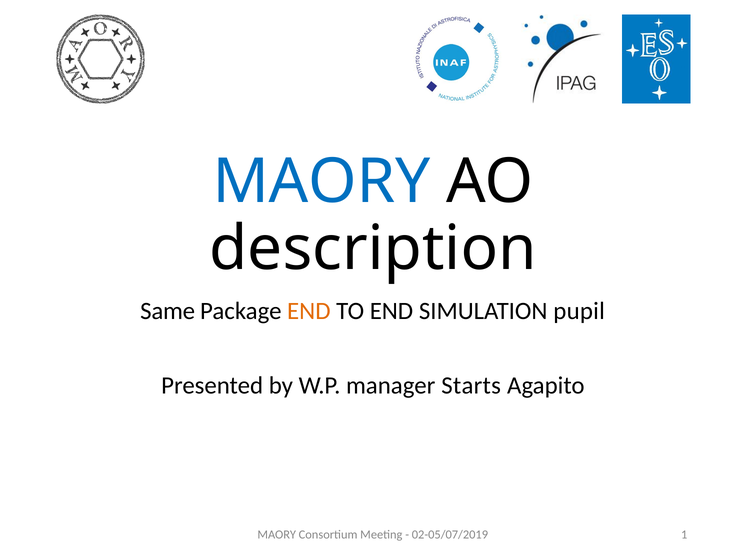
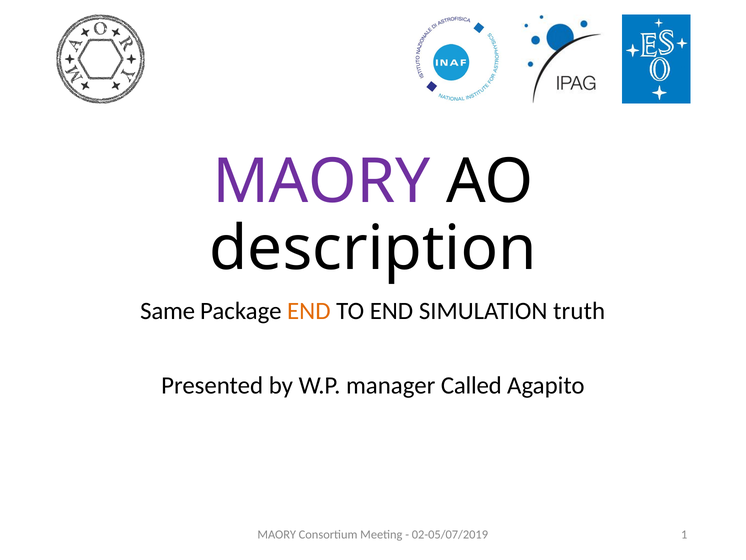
MAORY colour: blue -> purple (322, 182)
pupil: pupil -> truth (579, 311)
Starts: Starts -> Called (471, 385)
